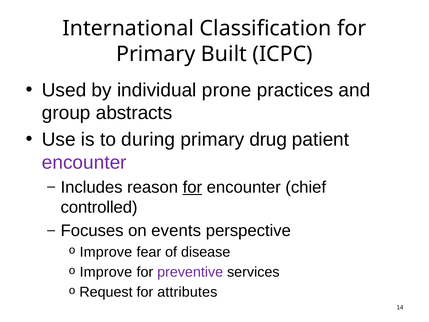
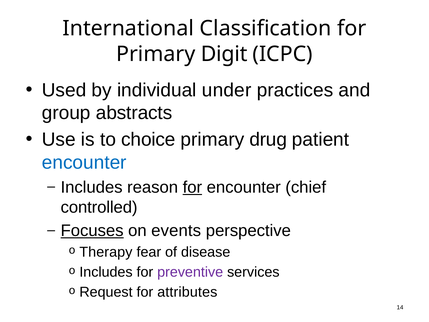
Built: Built -> Digit (224, 54)
prone: prone -> under (227, 90)
during: during -> choice (148, 140)
encounter colour: purple -> blue (84, 162)
Focuses underline: none -> present (92, 231)
Improve: Improve -> Therapy (106, 252)
Improve: Improve -> Includes (106, 272)
